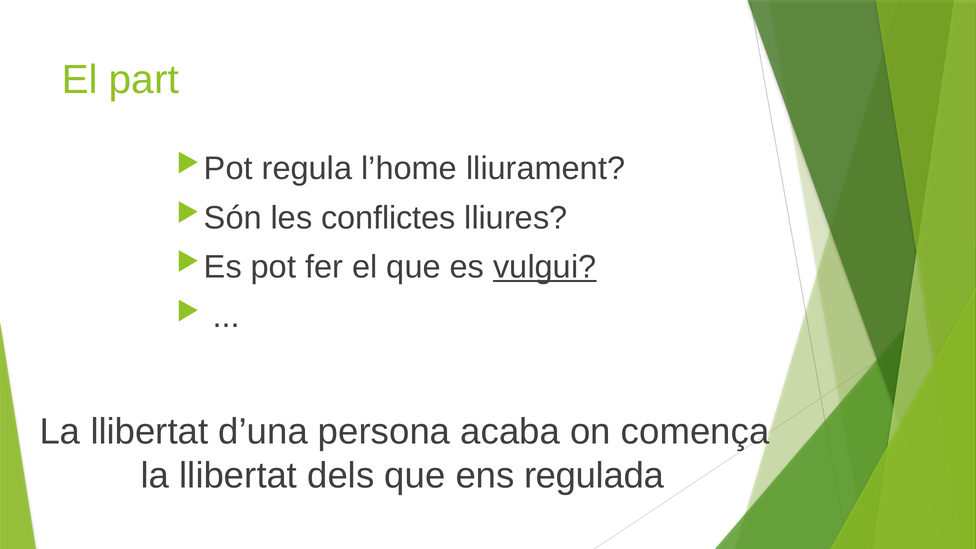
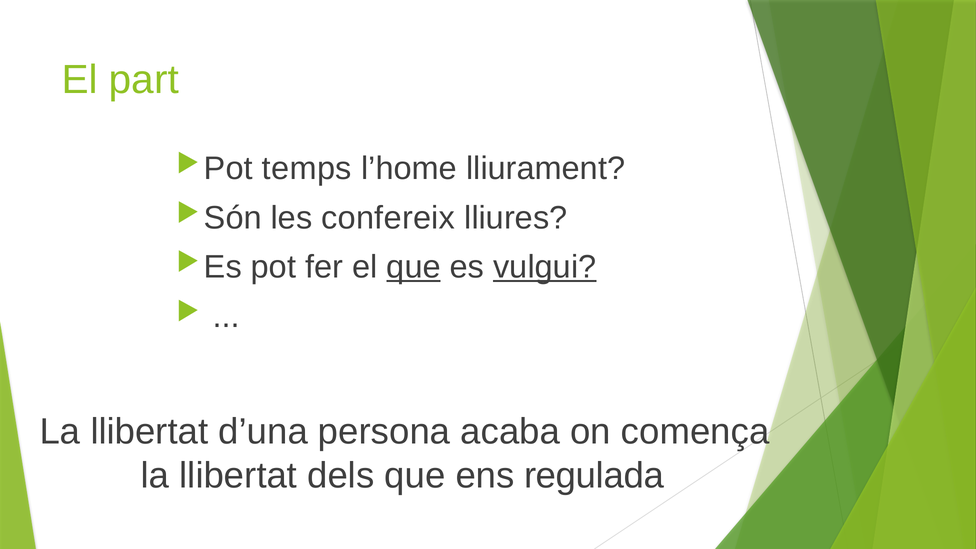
regula: regula -> temps (307, 169)
conflictes: conflictes -> confereix (388, 218)
que underline: none -> present (414, 267)
